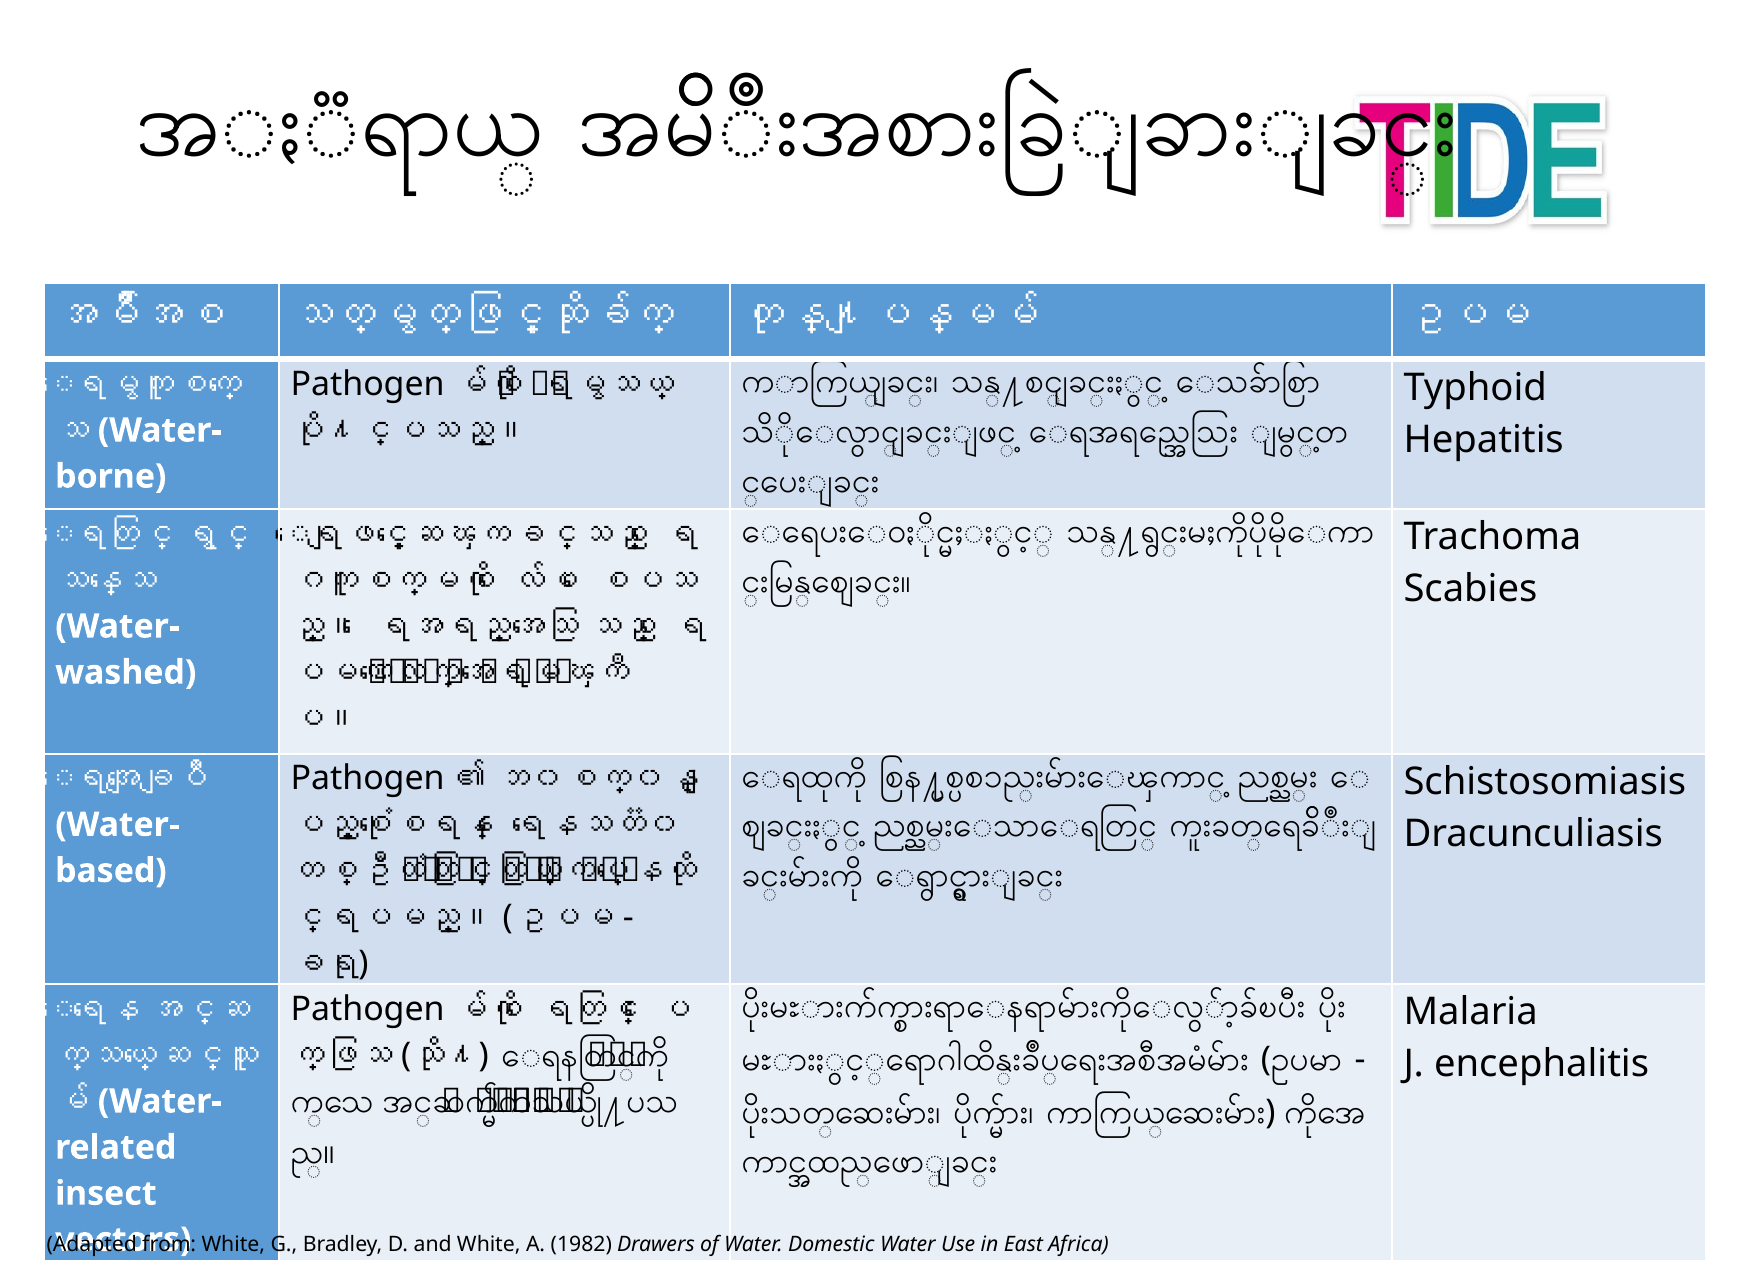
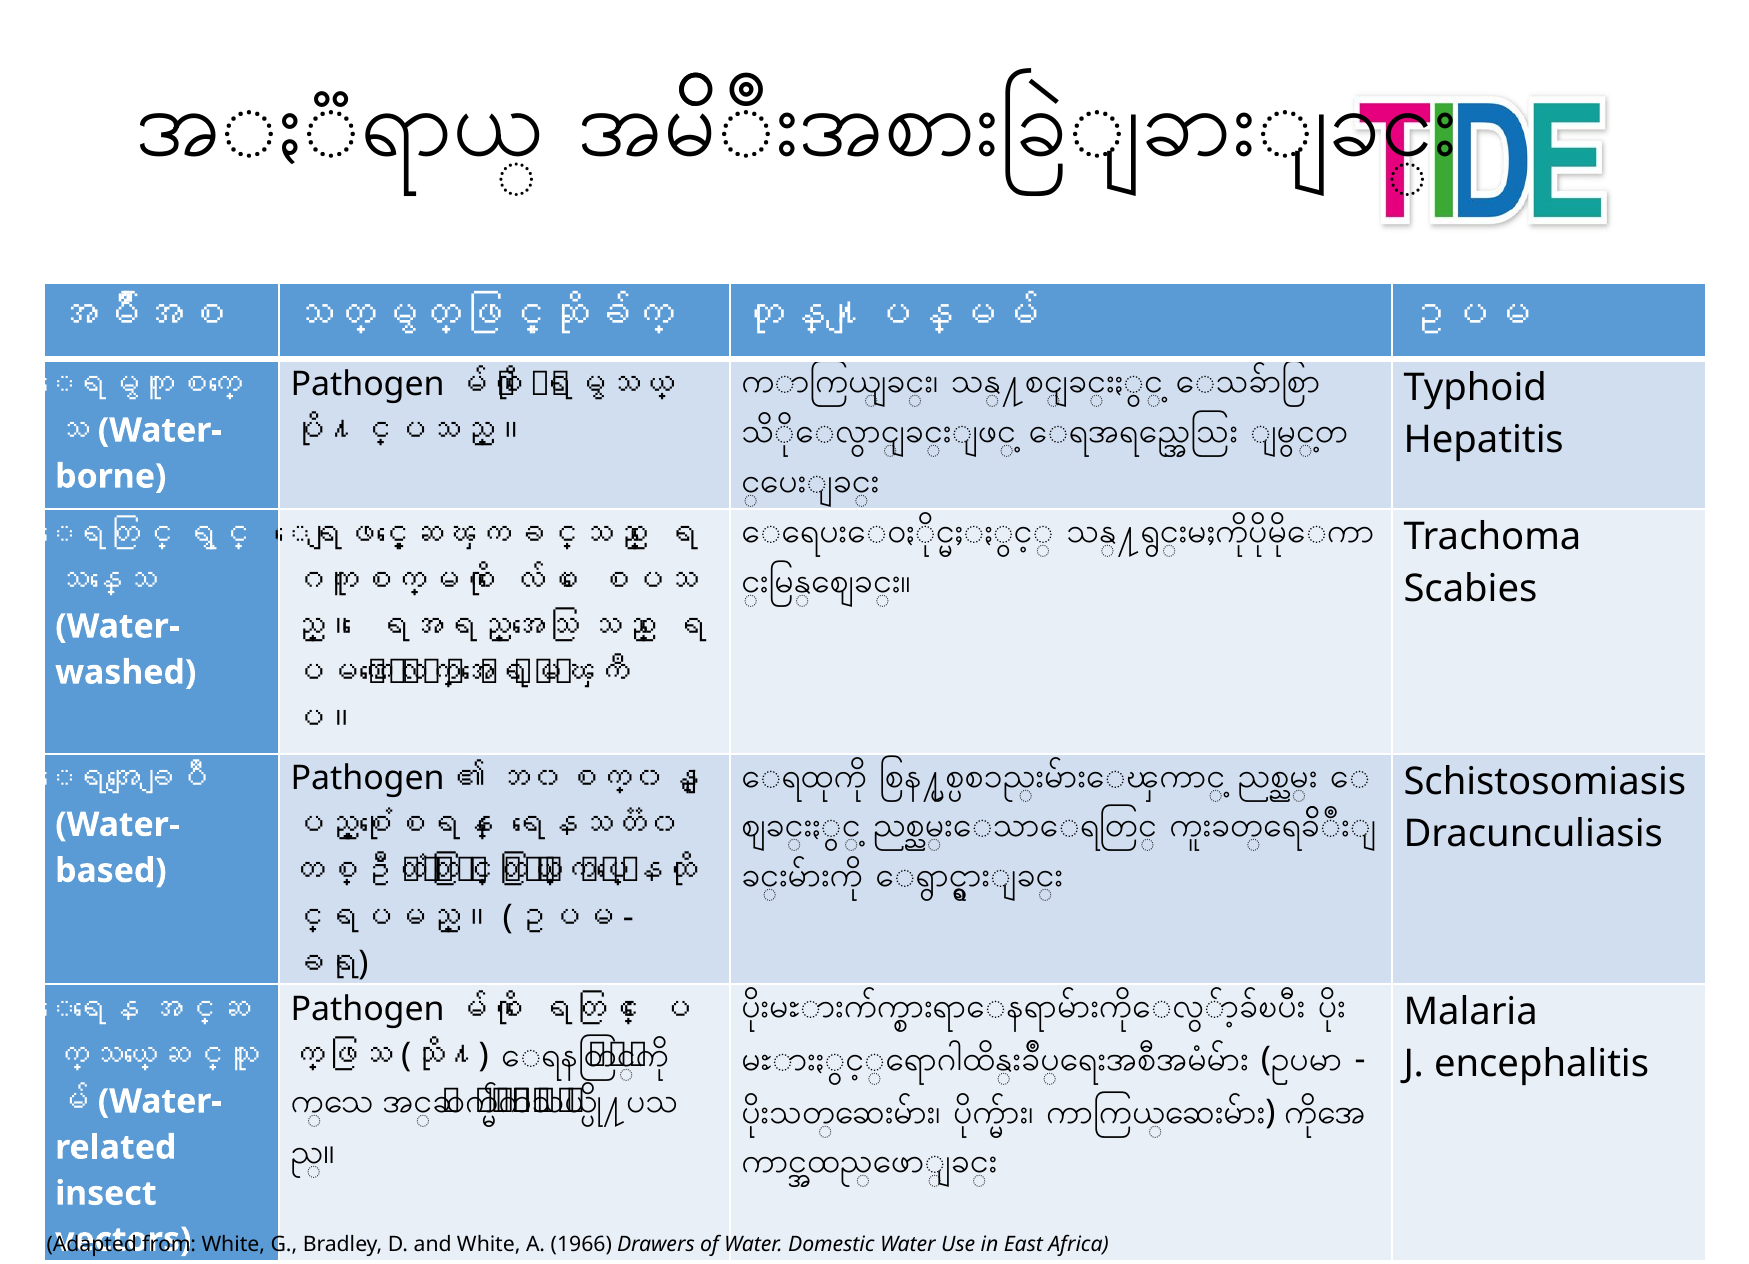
1982: 1982 -> 1966 (581, 1245)
